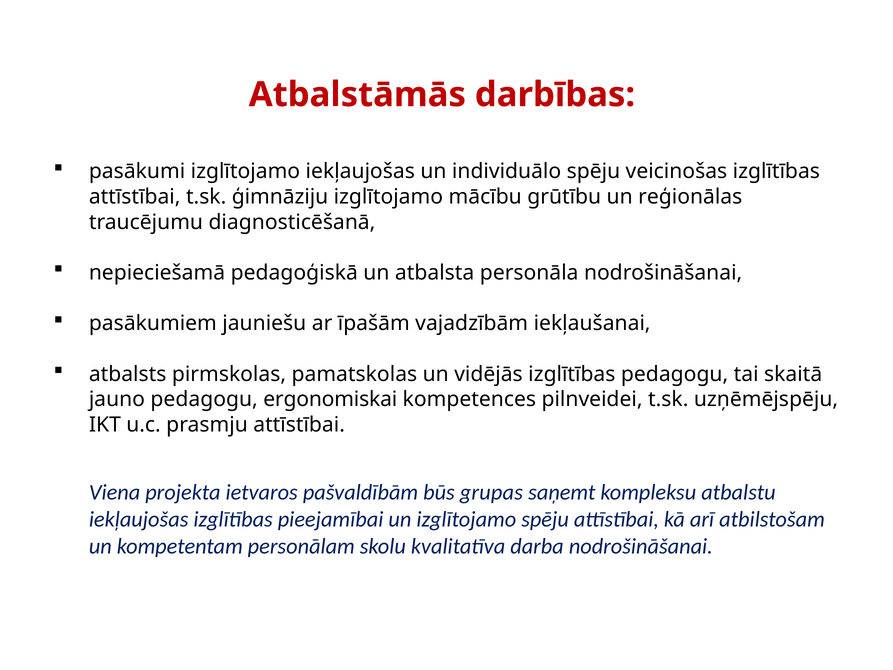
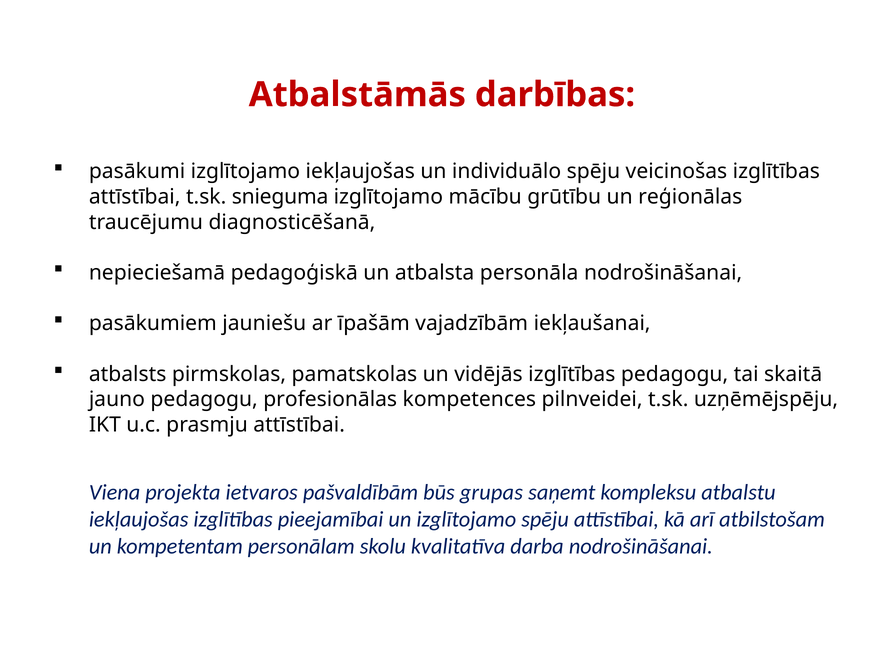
ģimnāziju: ģimnāziju -> snieguma (280, 197)
ergonomiskai: ergonomiskai -> profesionālas (330, 399)
